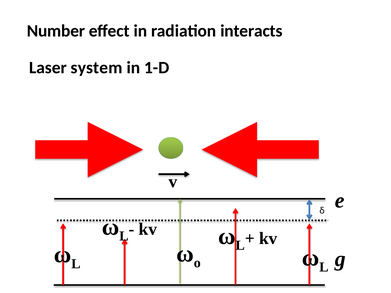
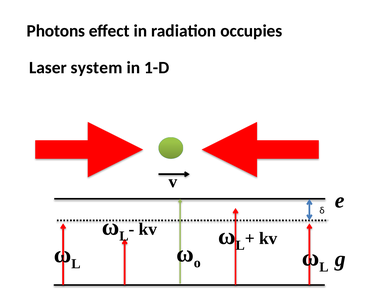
Number: Number -> Photons (56, 31)
interacts: interacts -> occupies (251, 31)
